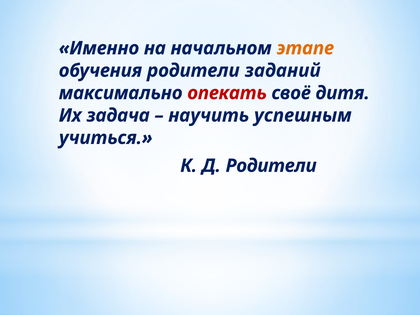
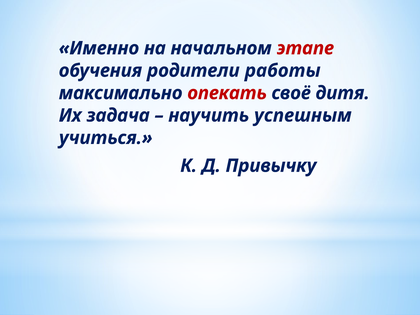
этапе colour: orange -> red (305, 48)
заданий: заданий -> работы (283, 71)
Д Родители: Родители -> Привычку (271, 166)
